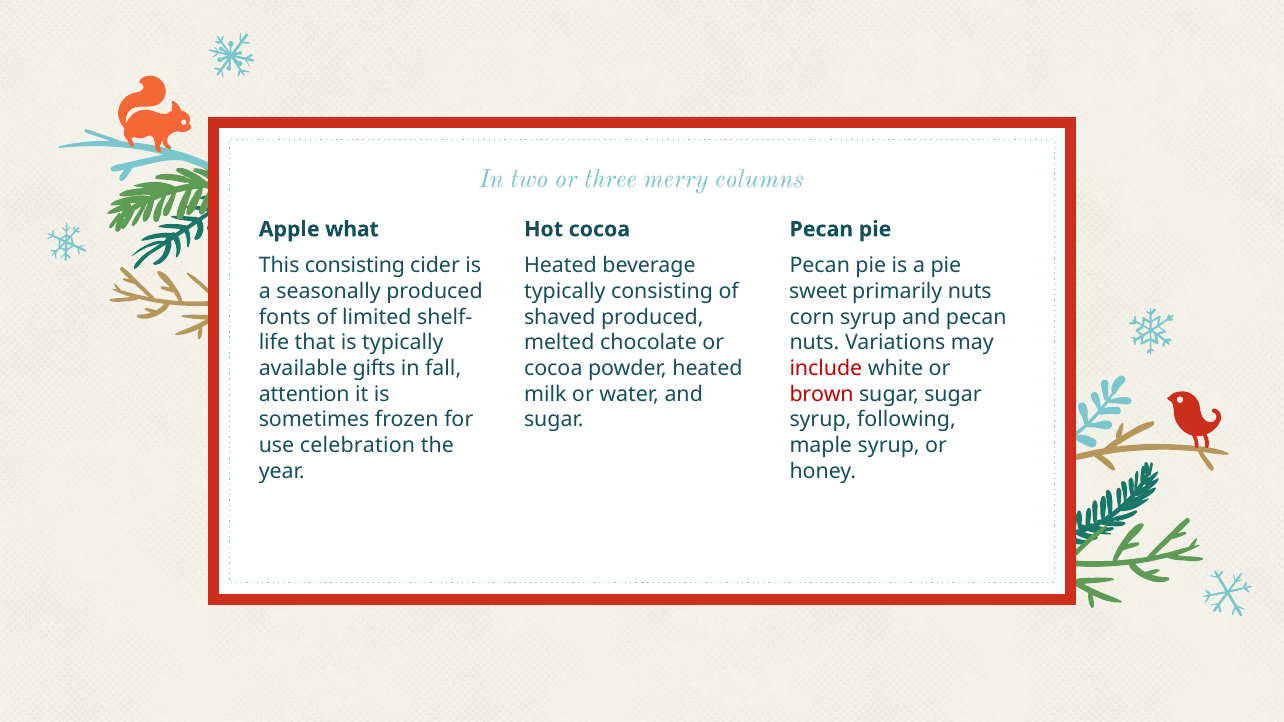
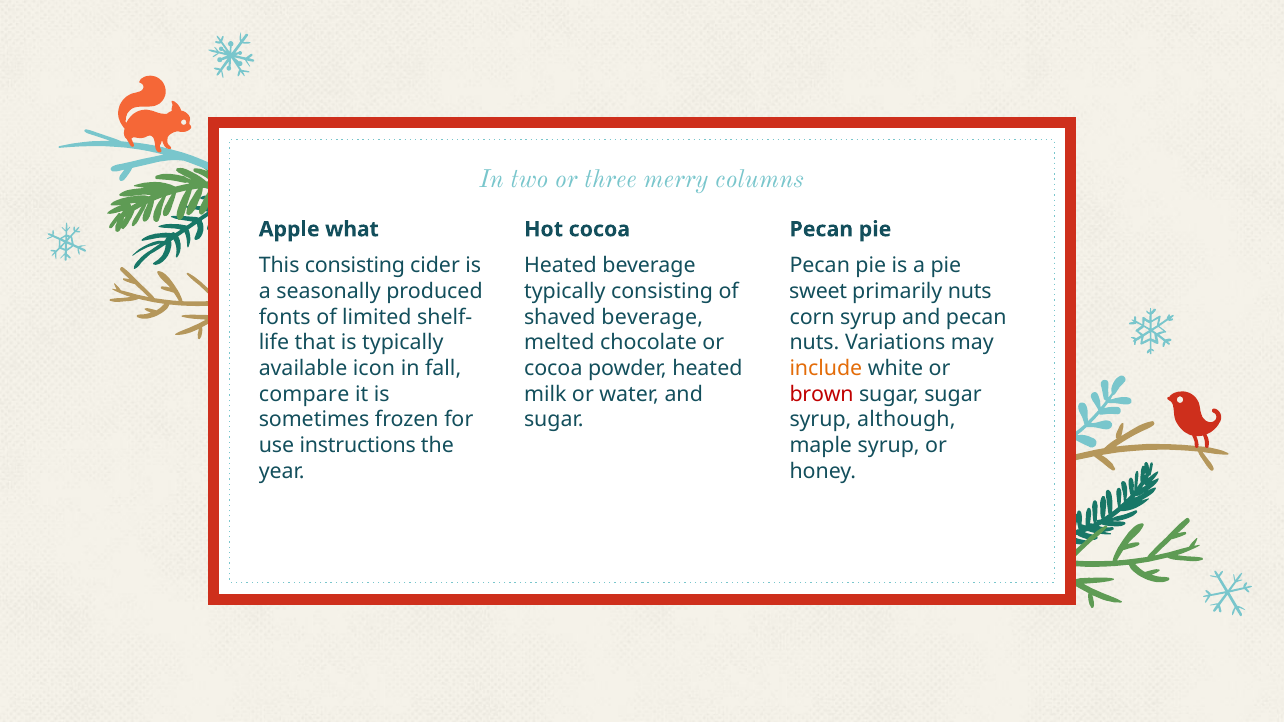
shaved produced: produced -> beverage (652, 317)
gifts: gifts -> icon (374, 368)
include colour: red -> orange (826, 368)
attention: attention -> compare (304, 394)
following: following -> although (906, 420)
celebration: celebration -> instructions (358, 446)
